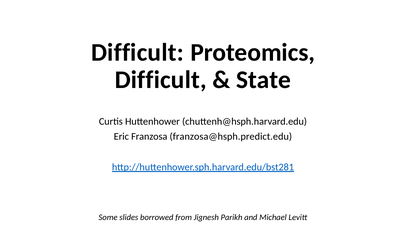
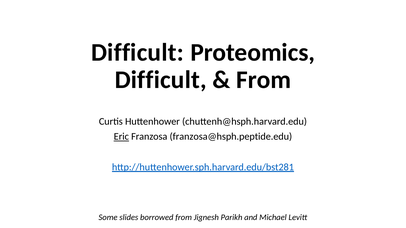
State: State -> From (264, 80)
Eric underline: none -> present (121, 137)
franzosa@hsph.predict.edu: franzosa@hsph.predict.edu -> franzosa@hsph.peptide.edu (231, 137)
